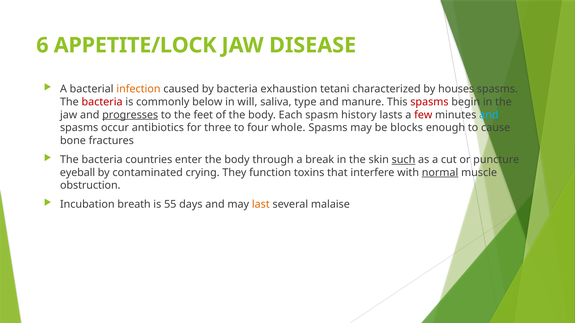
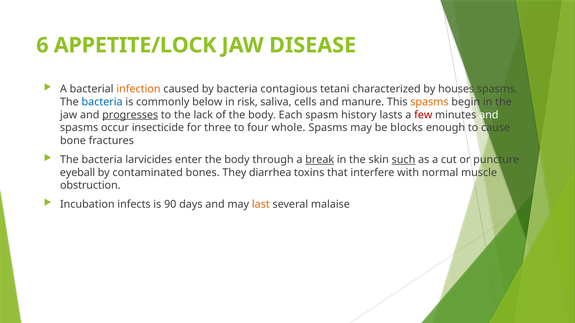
exhaustion: exhaustion -> contagious (289, 89)
bacteria colour: red -> blue (102, 102)
will: will -> risk (247, 102)
type: type -> cells (305, 102)
spasms colour: red -> orange (429, 102)
feet: feet -> lack (203, 115)
and colour: light blue -> white (489, 115)
antibiotics: antibiotics -> insecticide (158, 128)
countries: countries -> larvicides (149, 160)
break underline: none -> present (320, 160)
crying: crying -> bones (203, 173)
function: function -> diarrhea (270, 173)
normal underline: present -> none (440, 173)
breath: breath -> infects (134, 205)
55: 55 -> 90 (170, 205)
